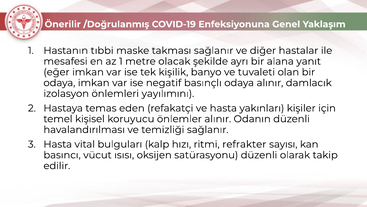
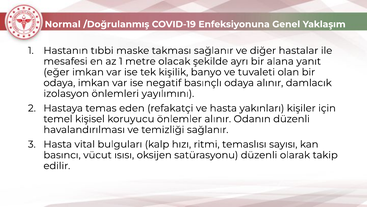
Önerilir: Önerilir -> Normal (63, 24)
refrakter: refrakter -> temaslısı (244, 144)
